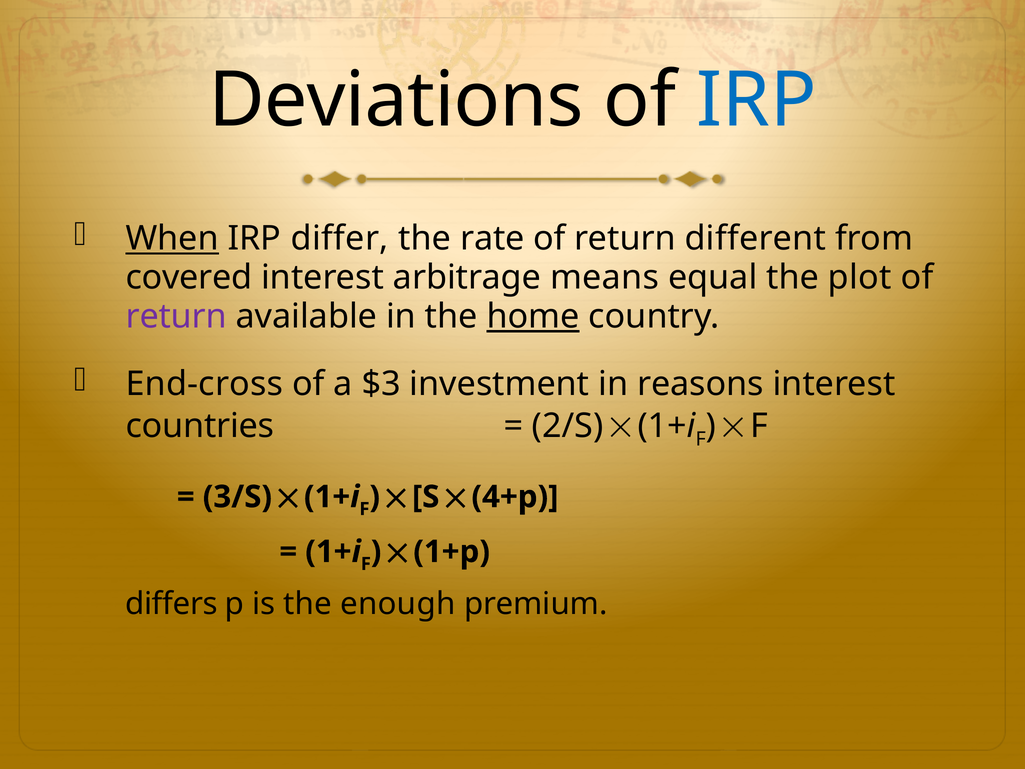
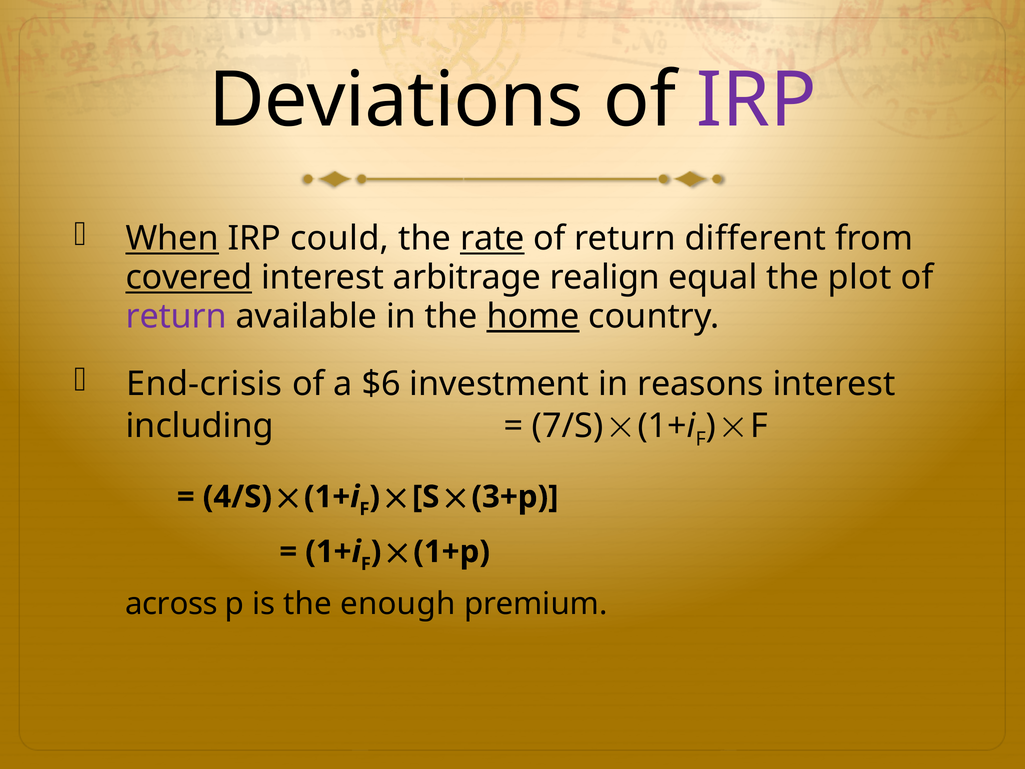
IRP colour: blue -> purple (756, 100)
differ: differ -> could (340, 239)
rate underline: none -> present (492, 239)
covered underline: none -> present (189, 277)
means: means -> realign (605, 277)
End-cross: End-cross -> End-crisis (204, 384)
$3: $3 -> $6 (381, 384)
countries: countries -> including (200, 426)
2/S: 2/S -> 7/S (568, 426)
3/S: 3/S -> 4/S (237, 497)
4+p: 4+p -> 3+p (515, 497)
differs: differs -> across (171, 604)
